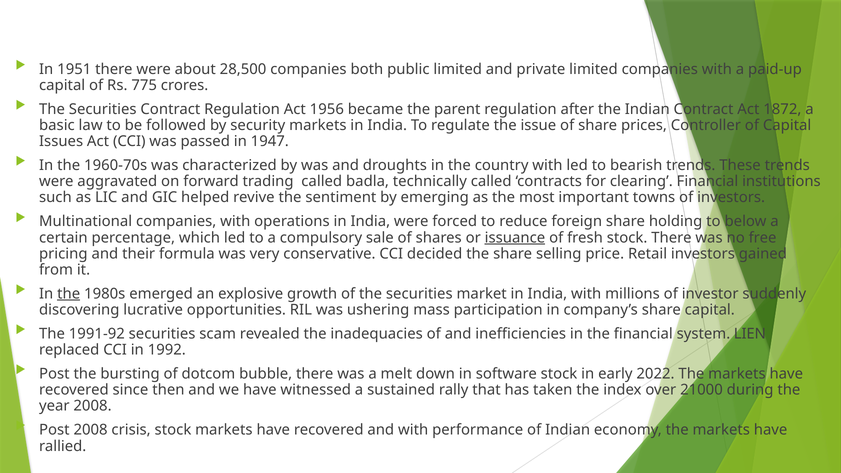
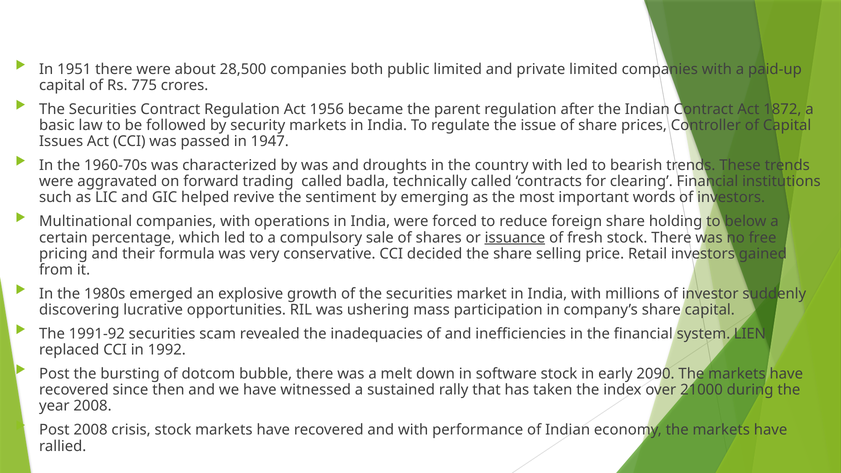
towns: towns -> words (654, 198)
the underline: present -> none (69, 294)
2022: 2022 -> 2090 (656, 374)
